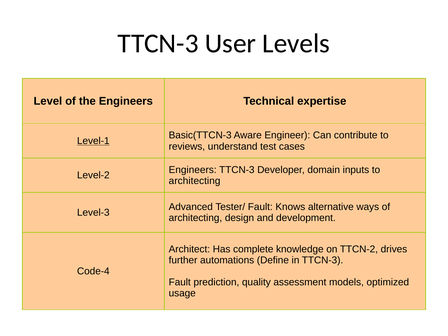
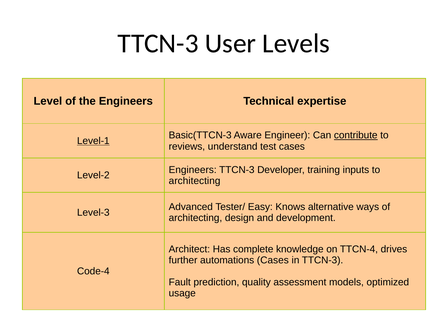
contribute underline: none -> present (356, 135)
domain: domain -> training (324, 170)
Tester/ Fault: Fault -> Easy (260, 207)
TTCN-2: TTCN-2 -> TTCN-4 (359, 249)
automations Define: Define -> Cases (273, 260)
